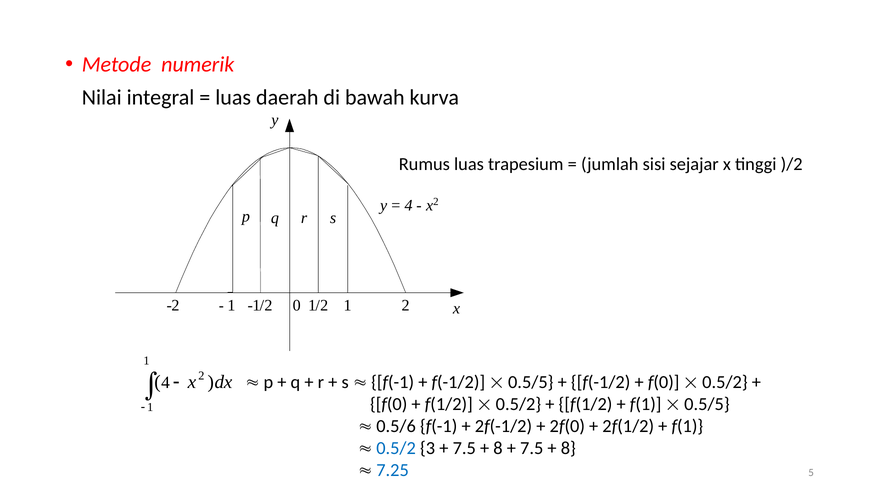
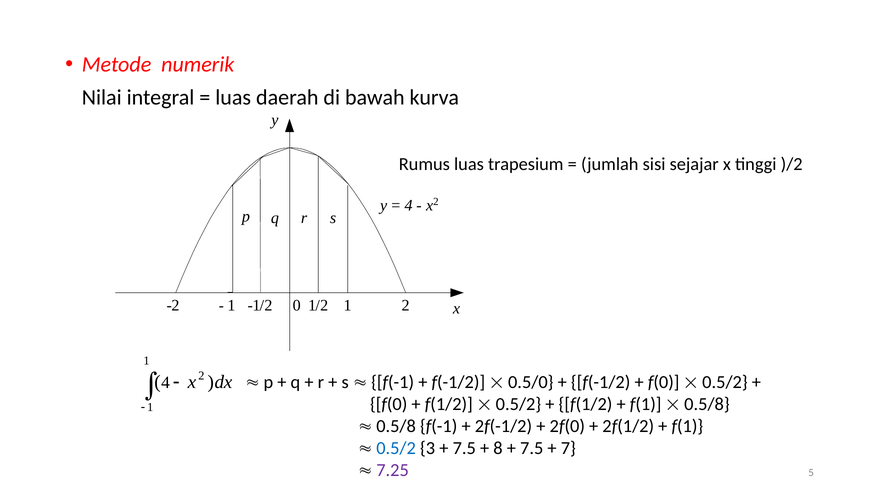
0.5/5: 0.5/5 -> 0.5/0 (531, 383)
0.5/5: 0.5/5 -> 0.5/8 (707, 405)
0.5/6: 0.5/6 -> 0.5/8 (396, 427)
8: 8 -> 7 (568, 449)
7.25 colour: blue -> purple (393, 471)
